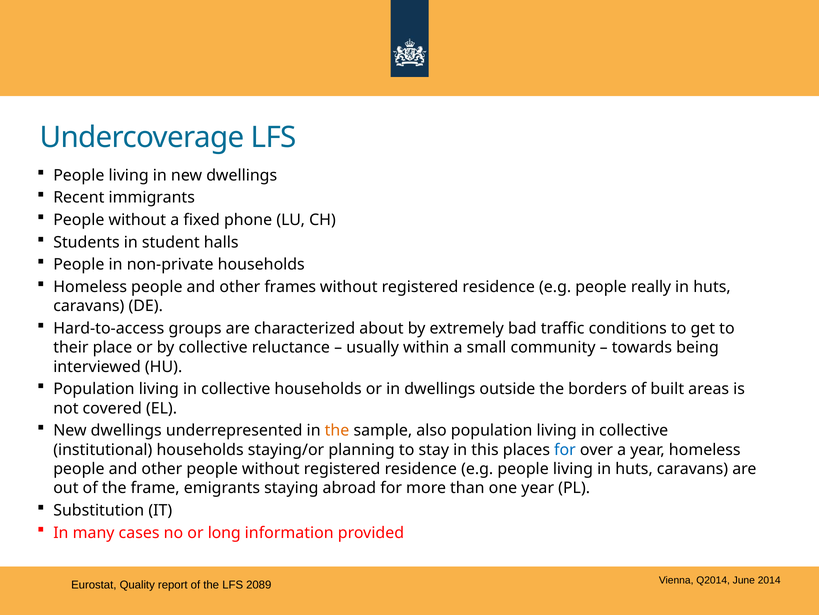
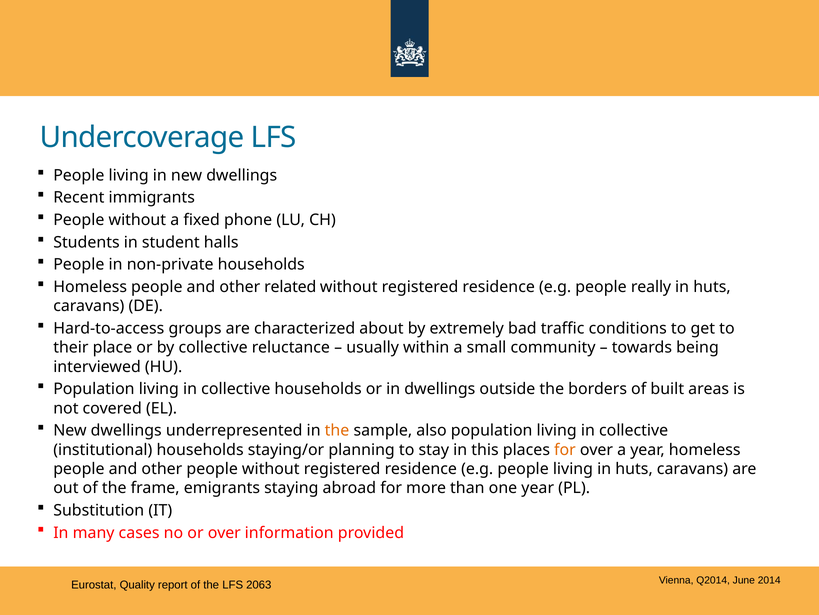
frames: frames -> related (290, 287)
for colour: blue -> orange (565, 449)
or long: long -> over (224, 532)
2089: 2089 -> 2063 (259, 584)
